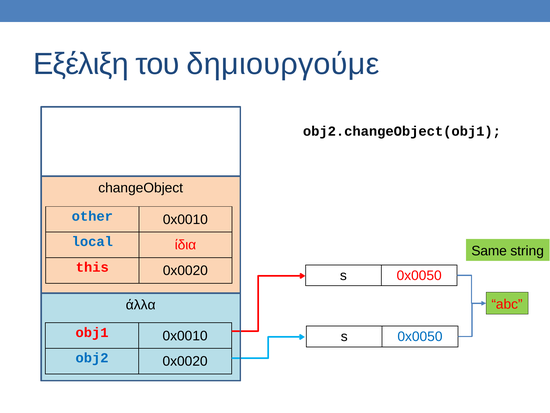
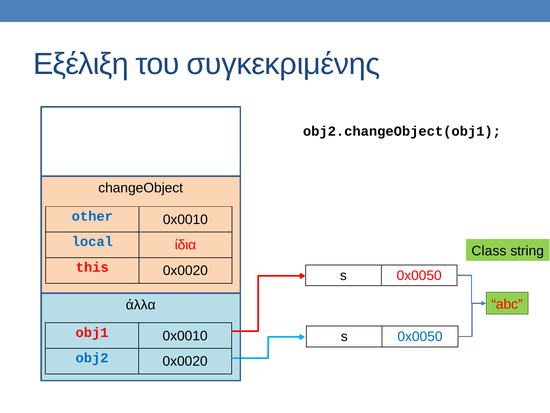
δημιουργούμε: δημιουργούμε -> συγκεκριμένης (283, 64)
Same: Same -> Class (489, 251)
